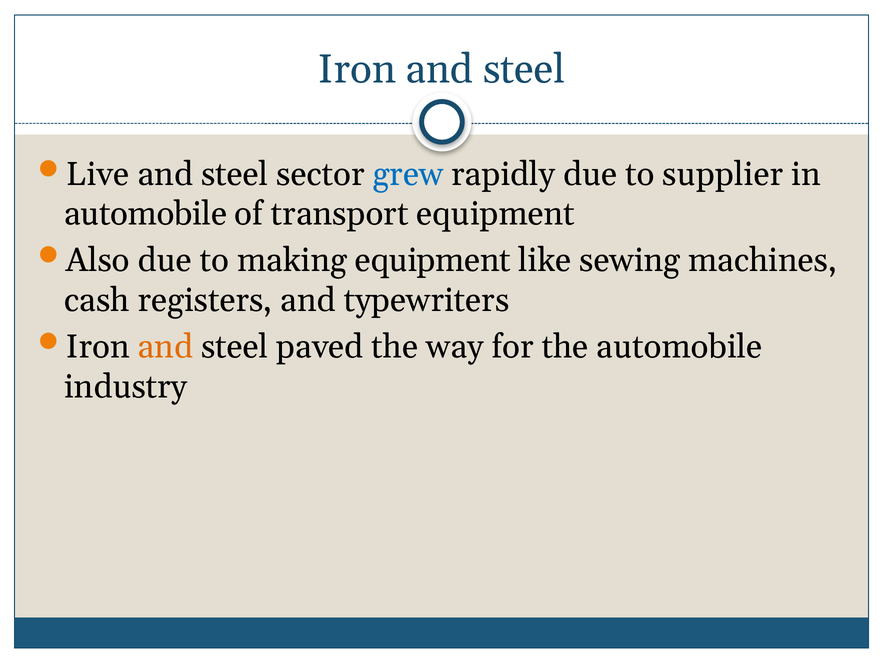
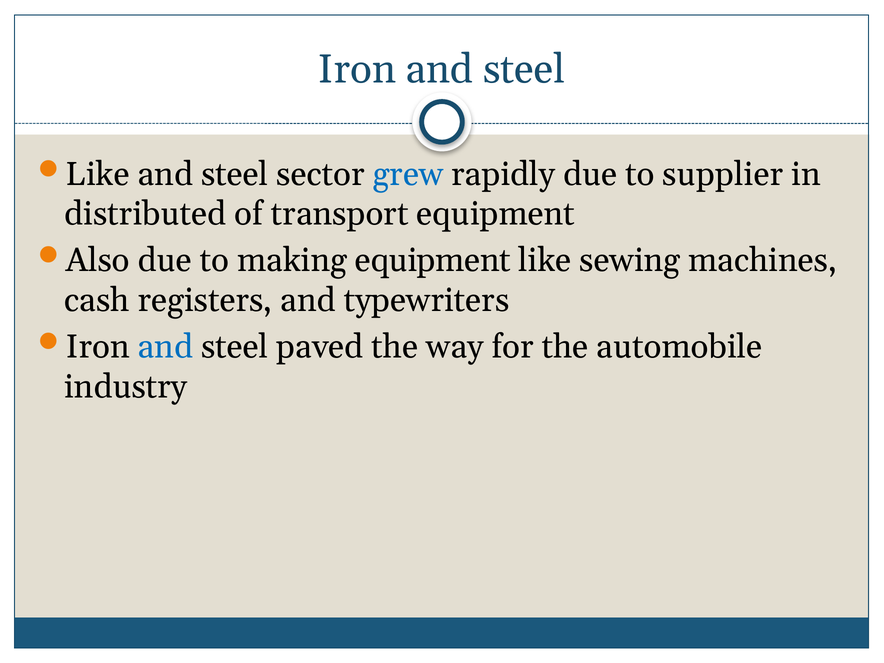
Live: Live -> Like (98, 174)
automobile: automobile -> distributed (145, 214)
and colour: orange -> blue (165, 347)
